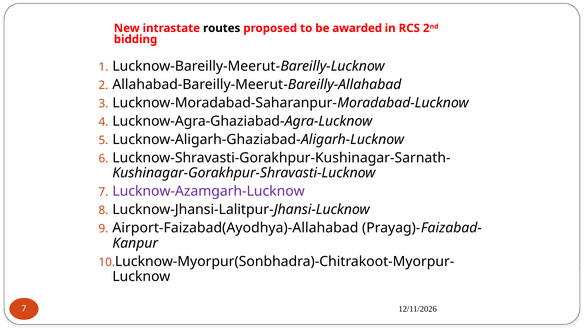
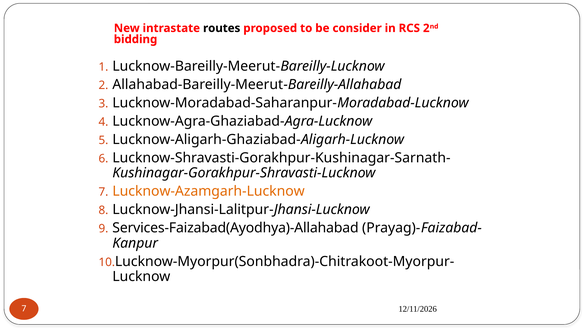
awarded: awarded -> consider (357, 28)
Lucknow-Azamgarh-Lucknow colour: purple -> orange (209, 191)
Airport-Faizabad(Ayodhya)-Allahabad: Airport-Faizabad(Ayodhya)-Allahabad -> Services-Faizabad(Ayodhya)-Allahabad (235, 228)
